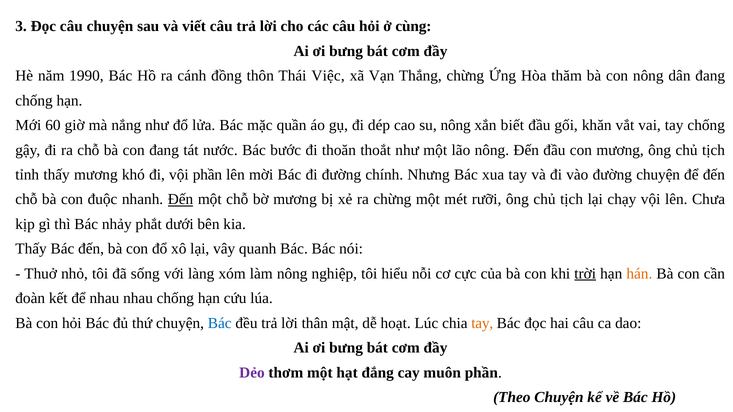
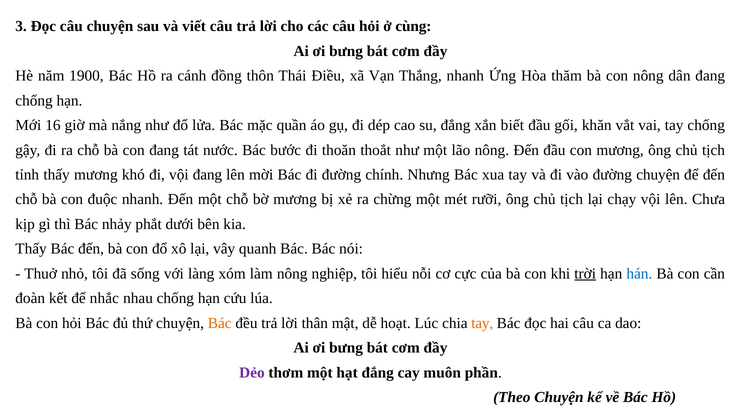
1990: 1990 -> 1900 (86, 76)
Việc: Việc -> Điều (328, 76)
Thắng chừng: chừng -> nhanh (465, 76)
60: 60 -> 16 (53, 125)
su nông: nông -> đắng (456, 125)
vội phần: phần -> đang (207, 175)
Đến underline: present -> none (181, 200)
hán colour: orange -> blue (639, 274)
để nhau: nhau -> nhắc (104, 299)
Bác colour: blue -> orange (220, 323)
